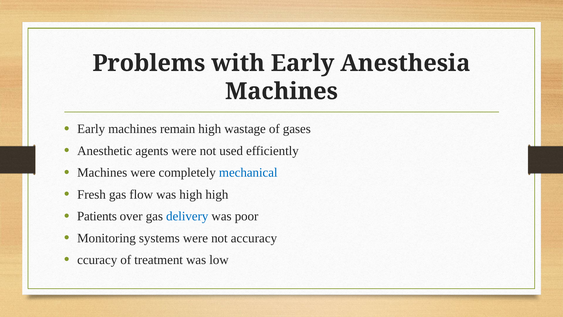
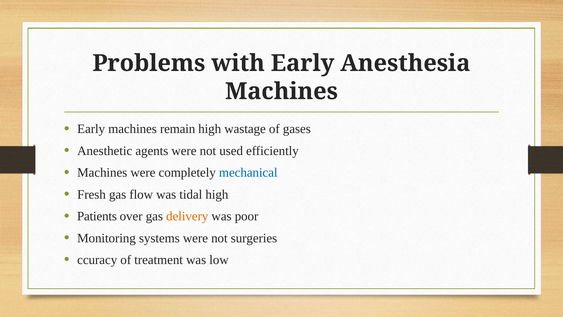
was high: high -> tidal (191, 194)
delivery colour: blue -> orange (187, 216)
accuracy: accuracy -> surgeries (254, 238)
